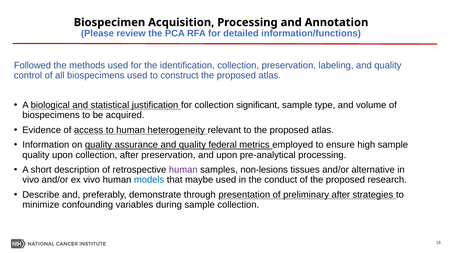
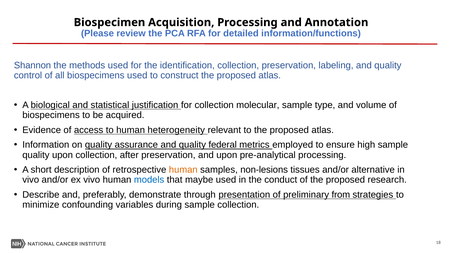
Followed: Followed -> Shannon (32, 65)
significant: significant -> molecular (258, 105)
human colour: purple -> orange (183, 170)
preliminary after: after -> from (341, 195)
